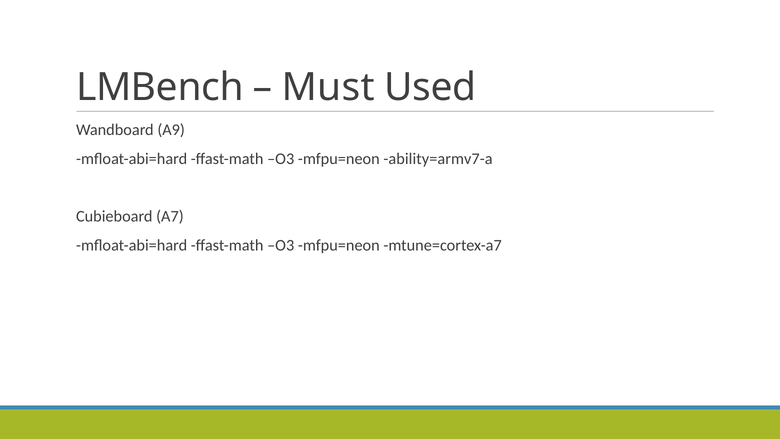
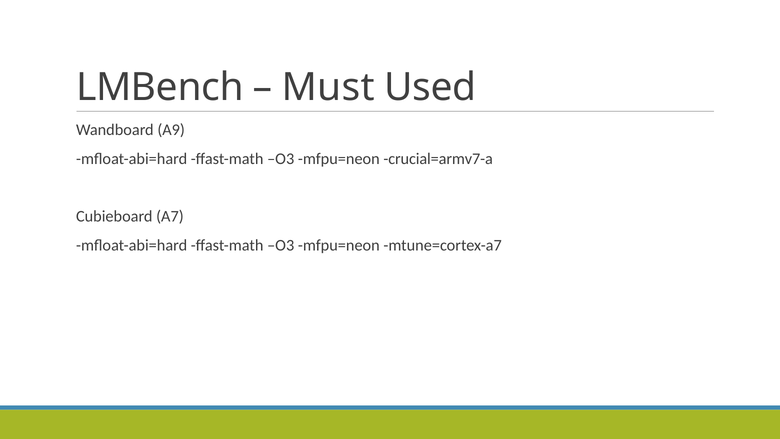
ability=armv7-a: ability=armv7-a -> crucial=armv7-a (438, 159)
